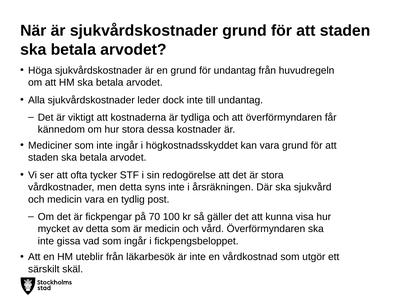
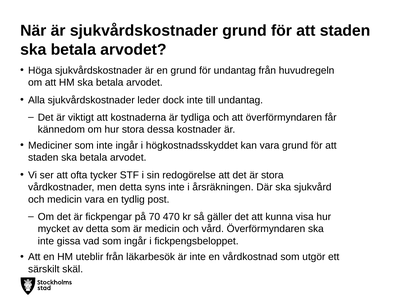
100: 100 -> 470 (171, 217)
